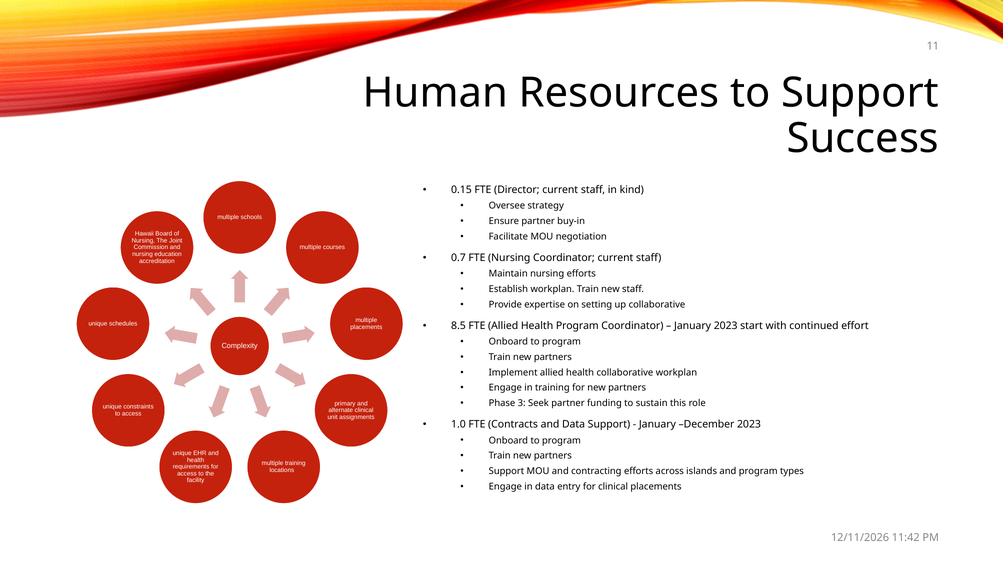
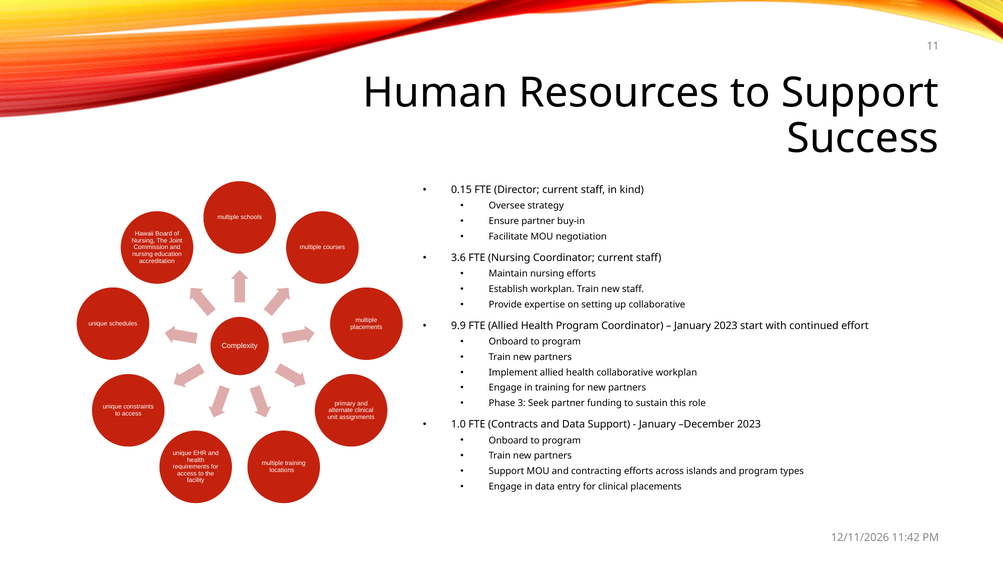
0.7: 0.7 -> 3.6 (458, 258)
8.5: 8.5 -> 9.9 (458, 326)
